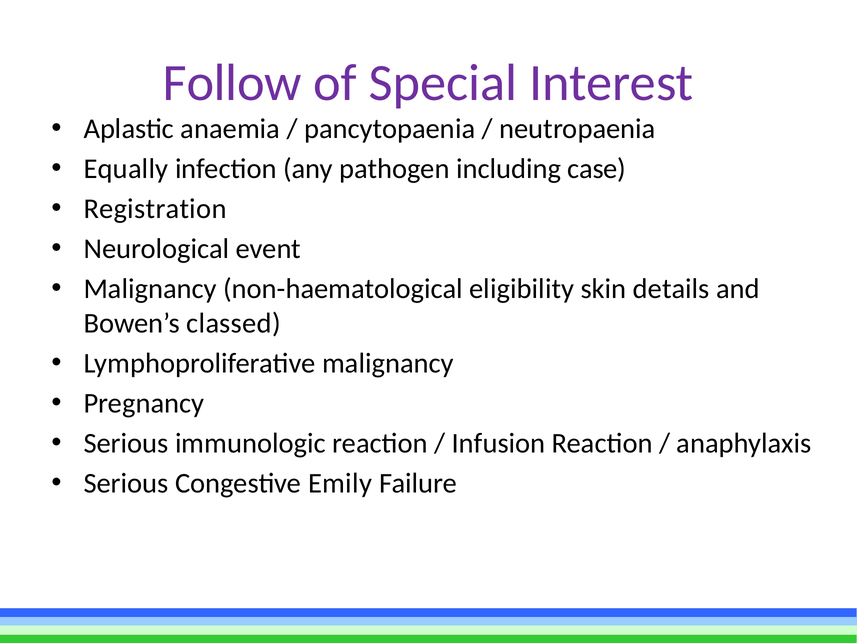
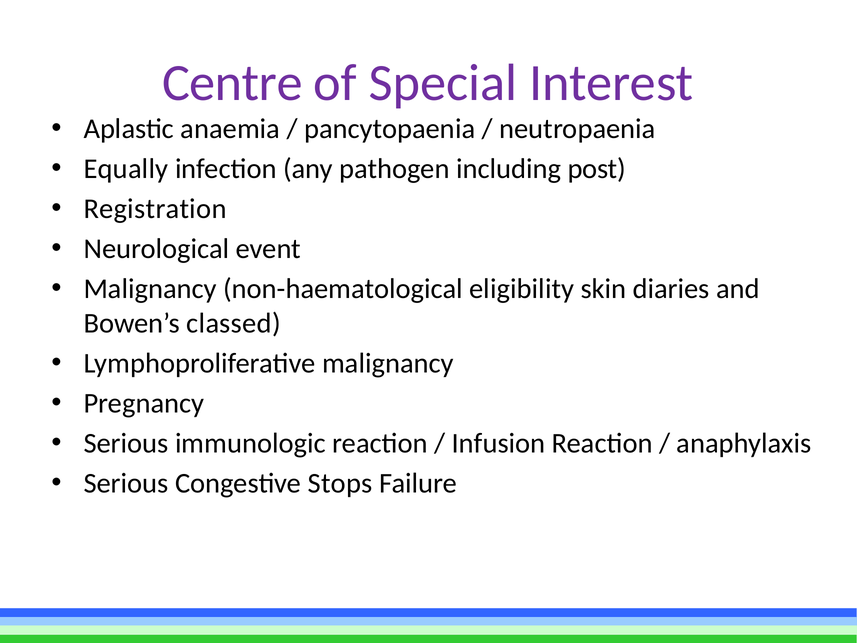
Follow: Follow -> Centre (232, 83)
case: case -> post (597, 169)
details: details -> diaries (671, 289)
Emily: Emily -> Stops (340, 483)
